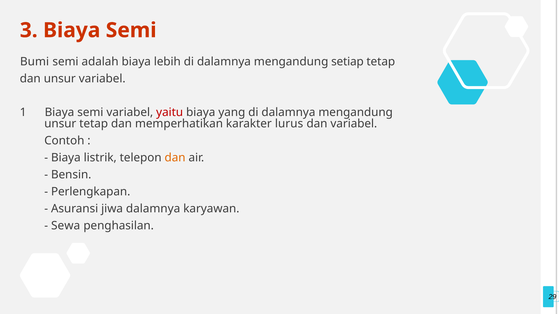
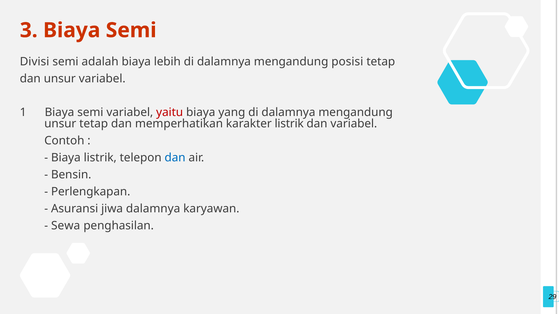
Bumi: Bumi -> Divisi (35, 62)
setiap: setiap -> posisi (347, 62)
karakter lurus: lurus -> listrik (289, 124)
dan colour: orange -> blue (175, 158)
